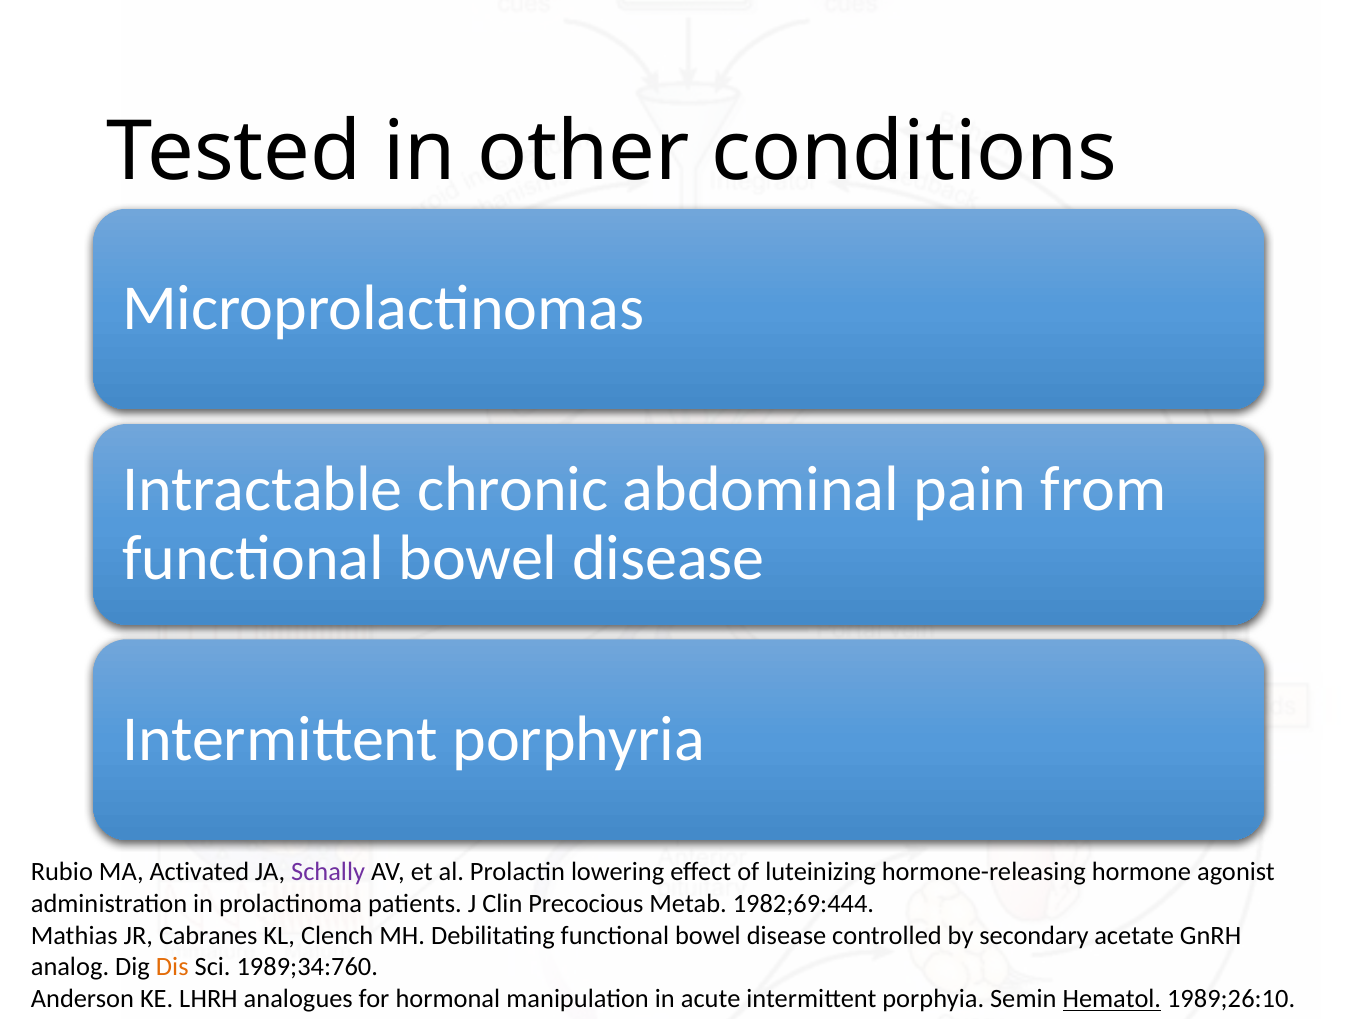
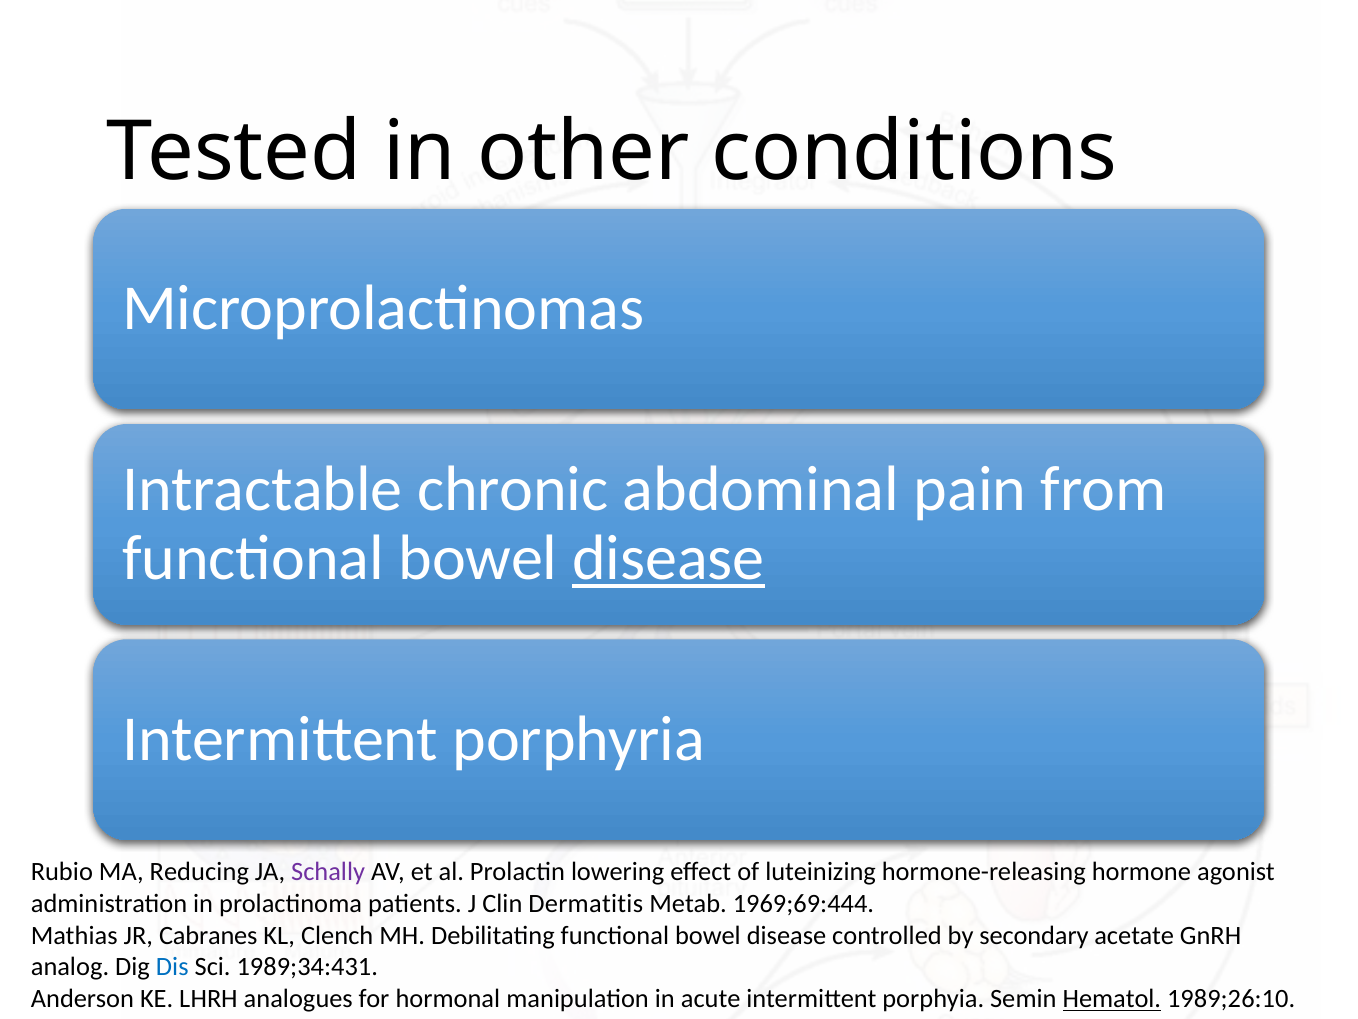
disease underline: none -> present (668, 558)
Activated: Activated -> Reducing (199, 872)
Precocious: Precocious -> Dermatitis (586, 903)
1982;69:444: 1982;69:444 -> 1969;69:444 (803, 903)
Dis colour: orange -> blue (172, 967)
1989;34:760: 1989;34:760 -> 1989;34:431 (307, 967)
